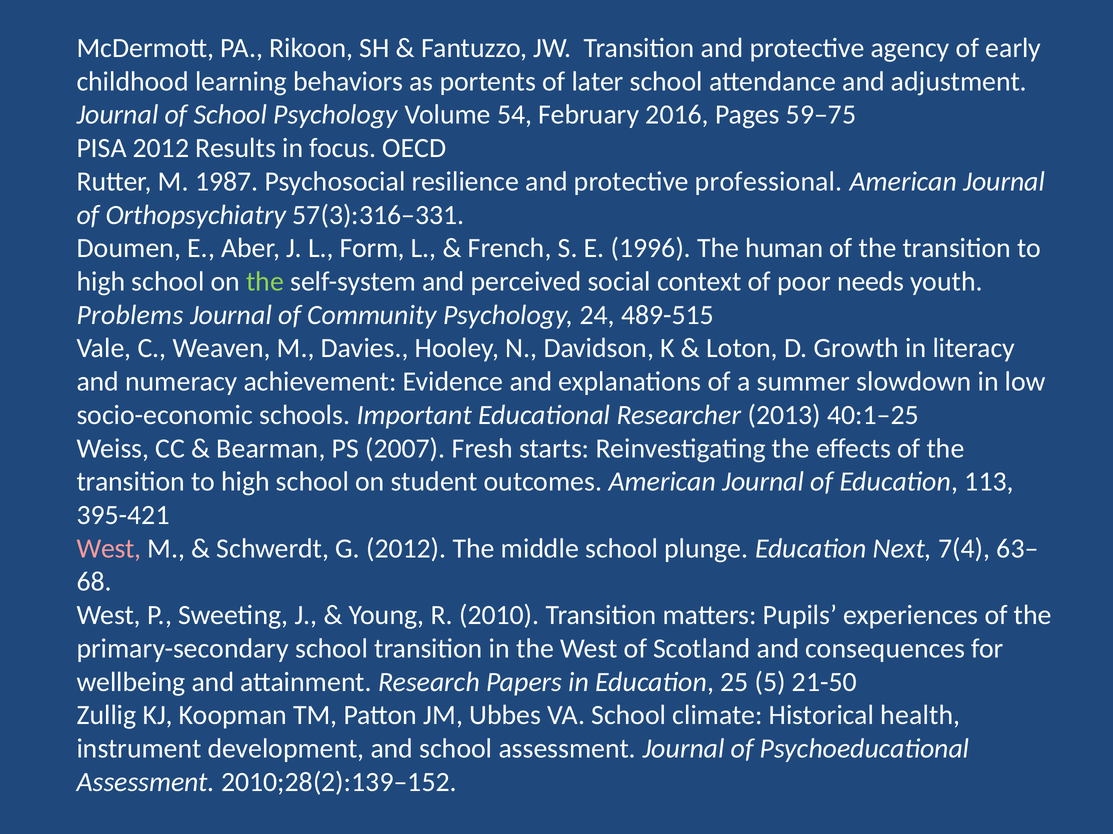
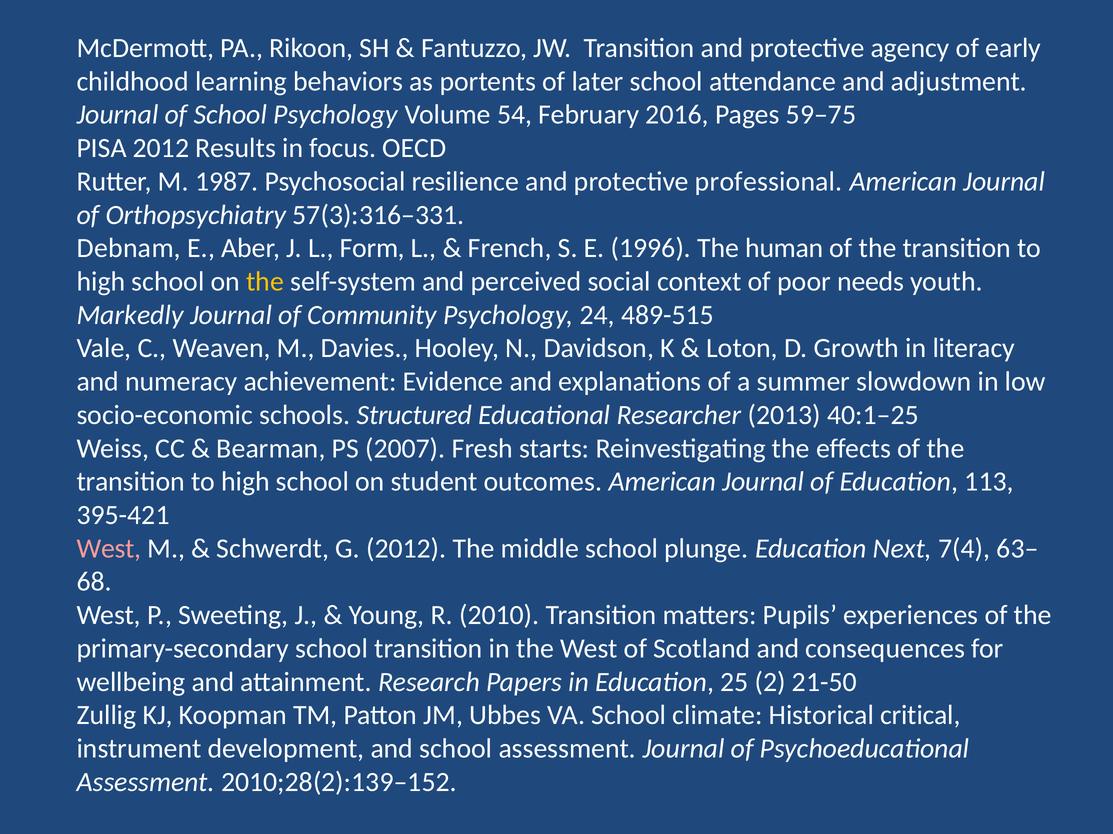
Doumen: Doumen -> Debnam (129, 248)
the colour: light green -> yellow (265, 282)
Problems: Problems -> Markedly (130, 315)
Important: Important -> Structured (415, 415)
5: 5 -> 2 (770, 682)
health: health -> critical (920, 716)
